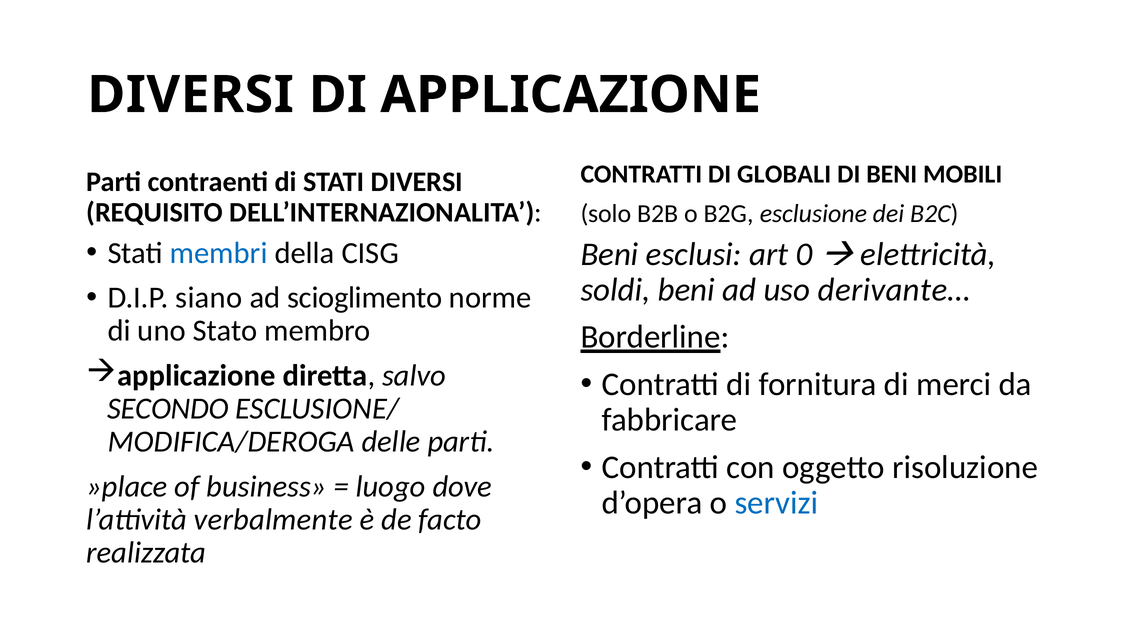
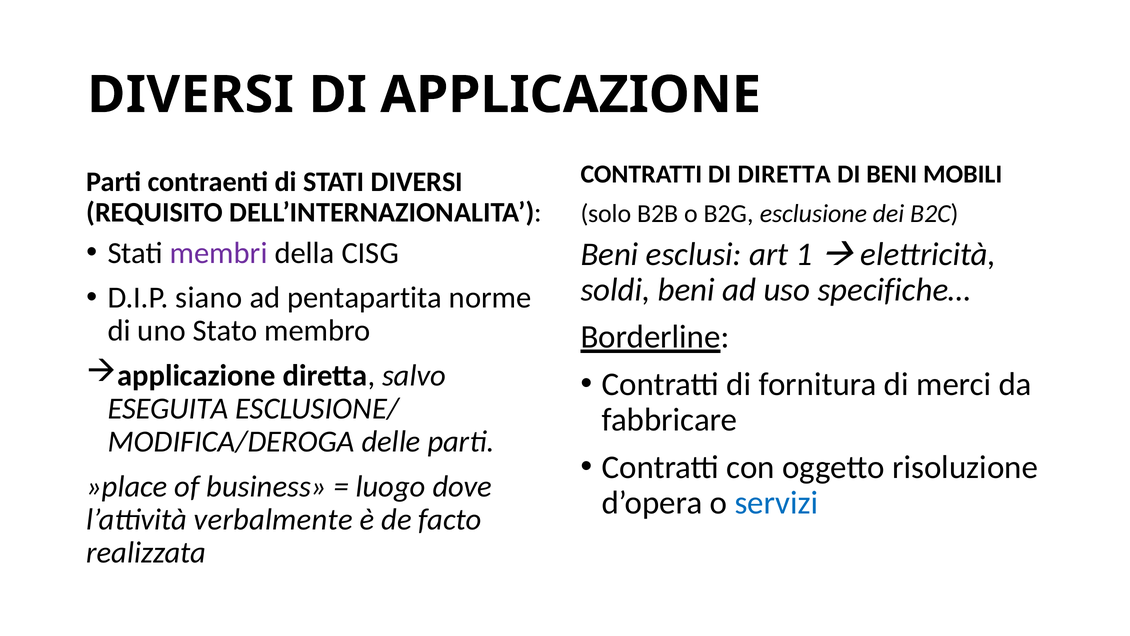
DI GLOBALI: GLOBALI -> DIRETTA (784, 174)
membri colour: blue -> purple (219, 253)
0: 0 -> 1 (804, 254)
derivante…: derivante… -> specifiche… (894, 290)
scioglimento: scioglimento -> pentapartita (365, 298)
SECONDO: SECONDO -> ESEGUITA (168, 408)
